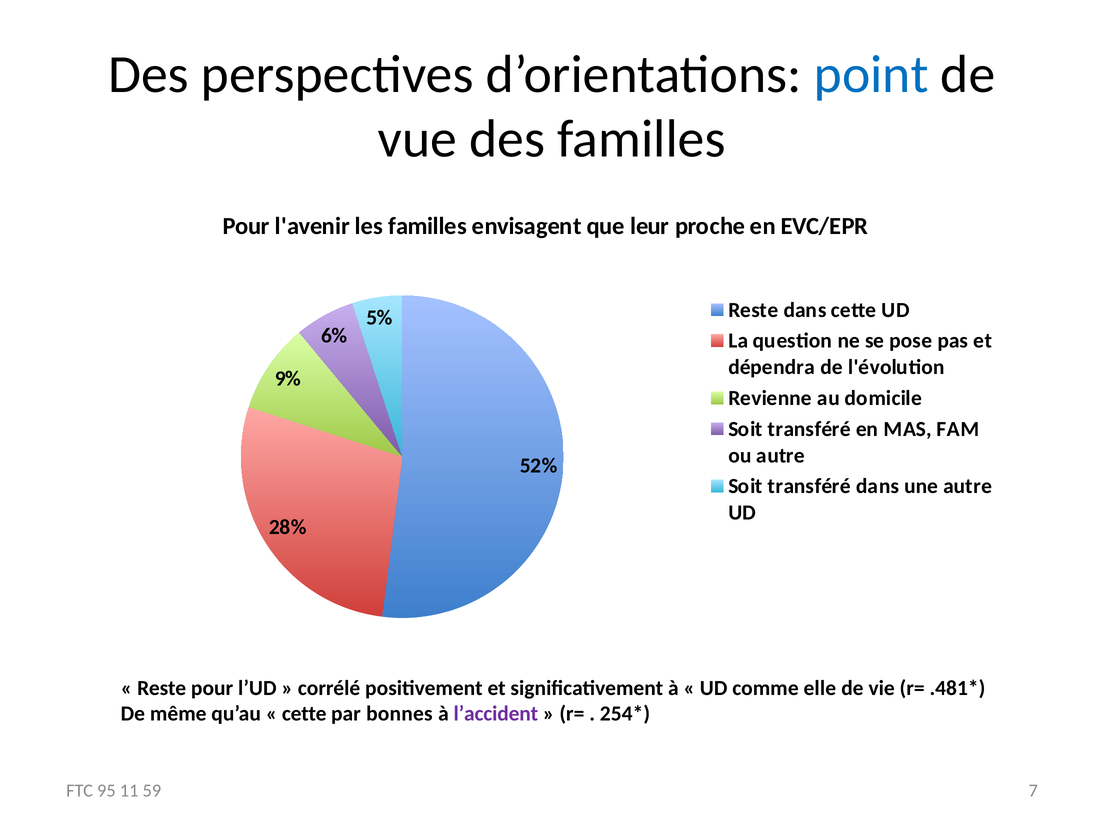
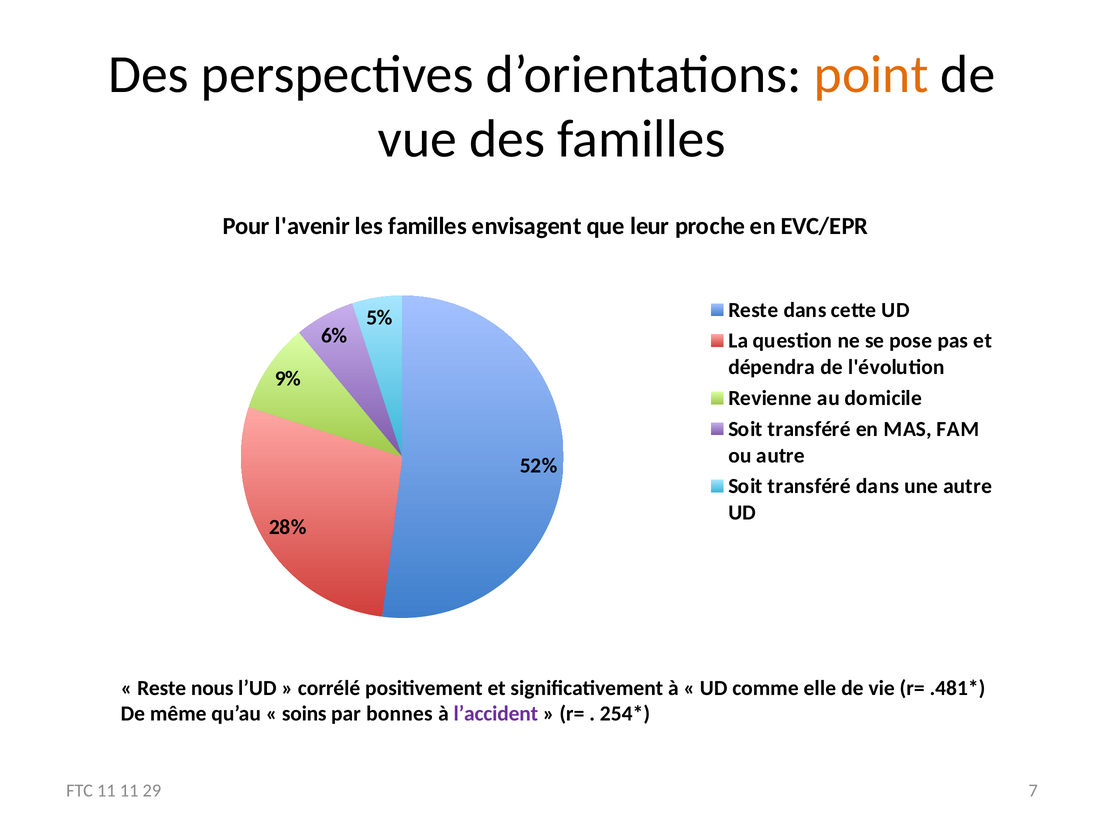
point colour: blue -> orange (871, 75)
Reste pour: pour -> nous (212, 688)
cette: cette -> soins (304, 714)
FTC 95: 95 -> 11 (106, 791)
59: 59 -> 29 (152, 791)
